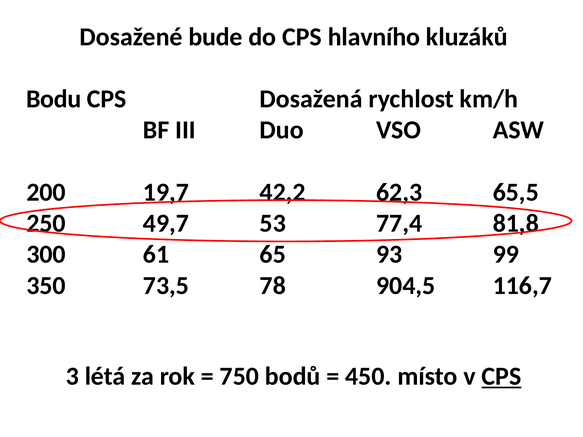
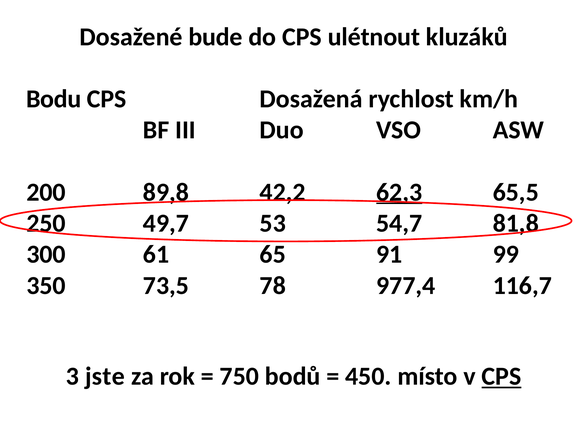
hlavního: hlavního -> ulétnout (374, 37)
19,7: 19,7 -> 89,8 (166, 192)
62,3 underline: none -> present (399, 192)
77,4: 77,4 -> 54,7 (399, 223)
93: 93 -> 91 (389, 255)
904,5: 904,5 -> 977,4 (406, 286)
létá: létá -> jste (105, 377)
